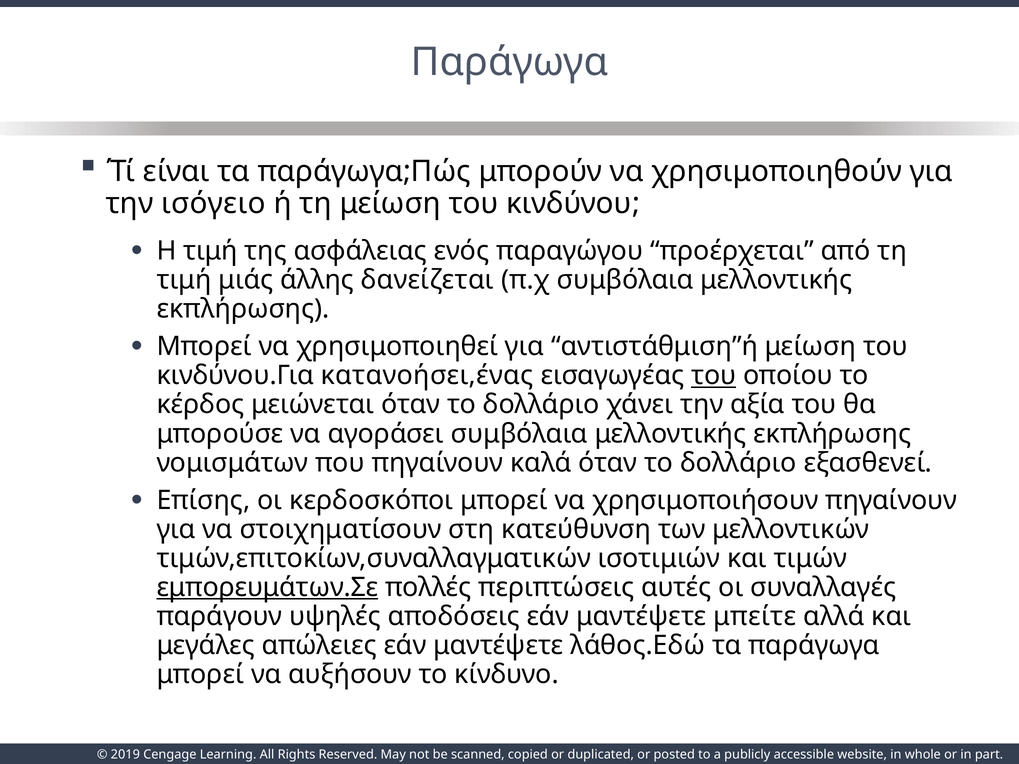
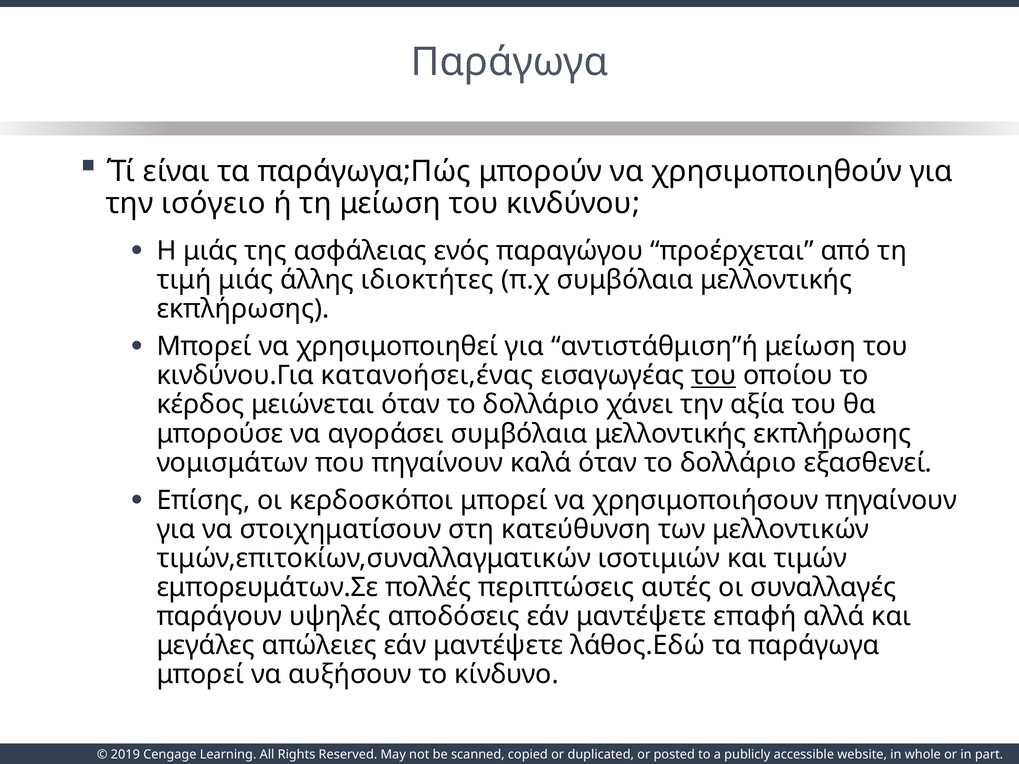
Η τιμή: τιμή -> μιάς (211, 251)
δανείζεται: δανείζεται -> ιδιοκτήτες (427, 280)
εμπορευμάτων.Σε underline: present -> none (267, 588)
μπείτε: μπείτε -> επαφή (755, 617)
